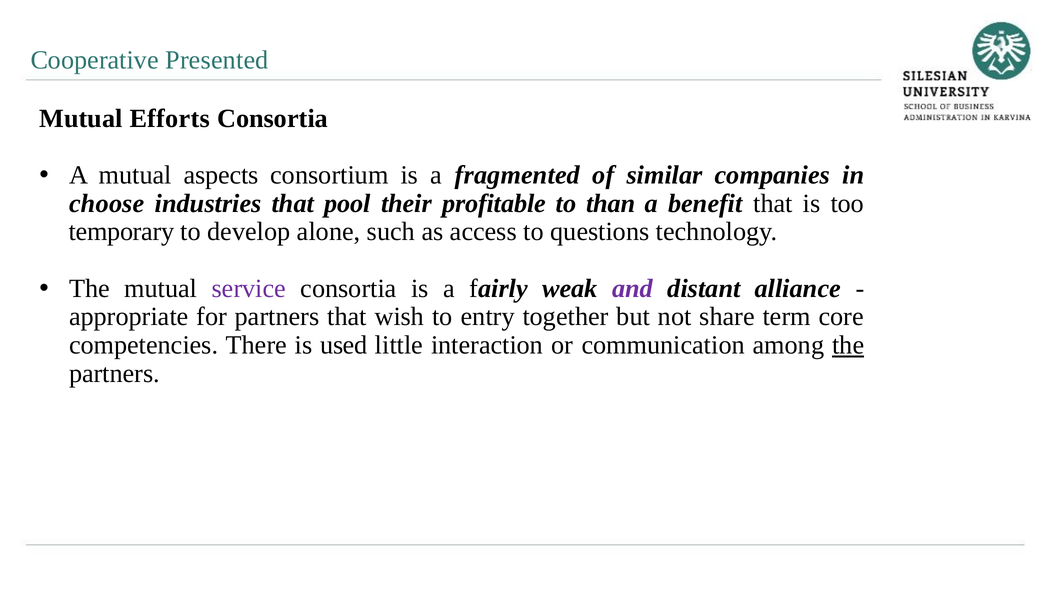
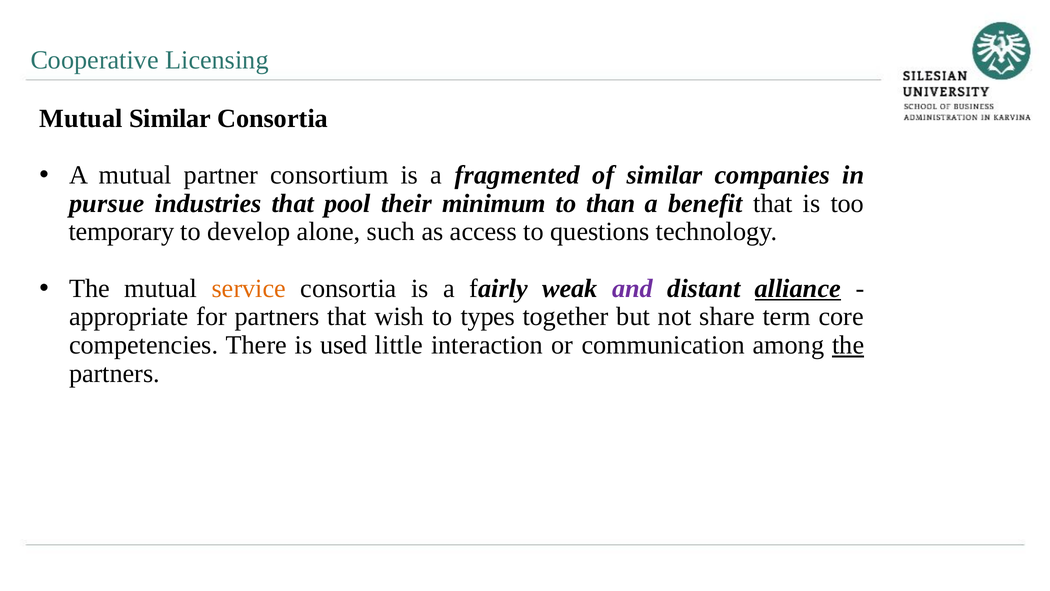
Presented: Presented -> Licensing (217, 60)
Mutual Efforts: Efforts -> Similar (170, 118)
aspects: aspects -> partner (221, 175)
choose: choose -> pursue (107, 203)
profitable: profitable -> minimum (494, 203)
service colour: purple -> orange (249, 288)
alliance underline: none -> present (798, 288)
entry: entry -> types (488, 317)
